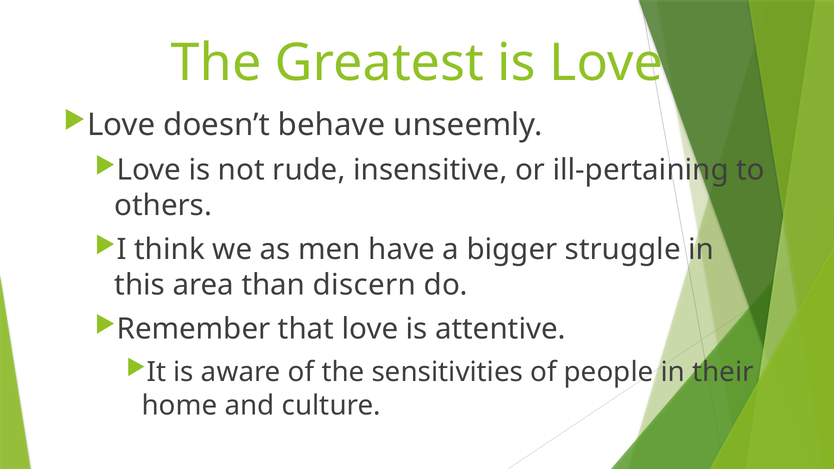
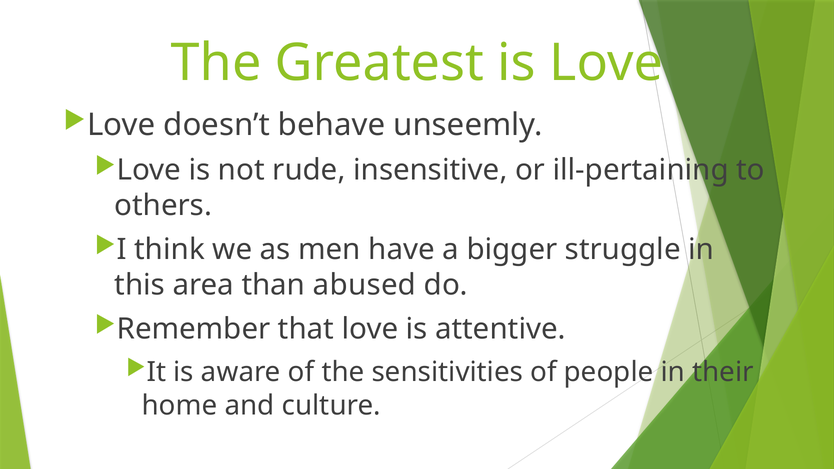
discern: discern -> abused (364, 285)
